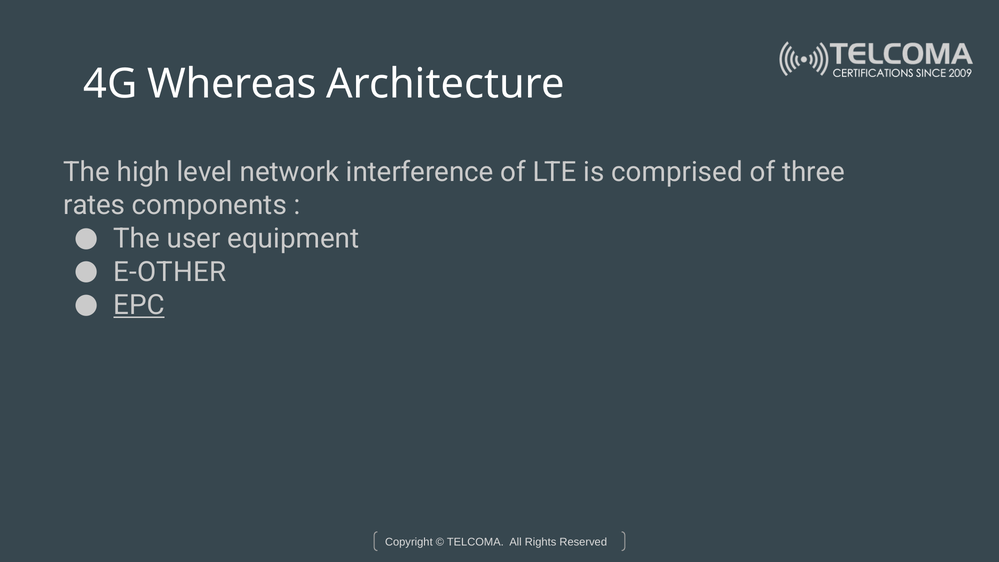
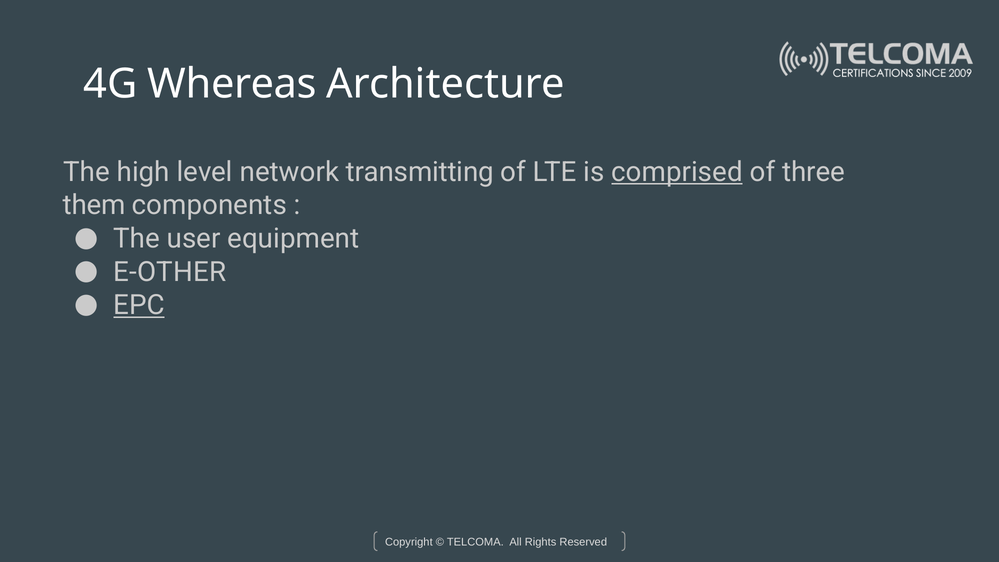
interference: interference -> transmitting (420, 172)
comprised underline: none -> present (677, 172)
rates: rates -> them (94, 205)
